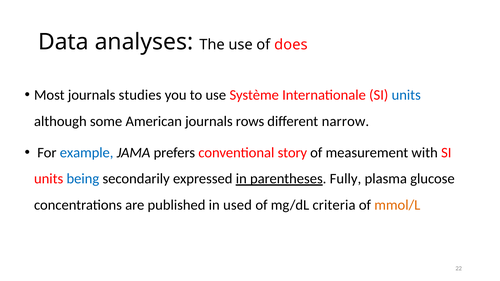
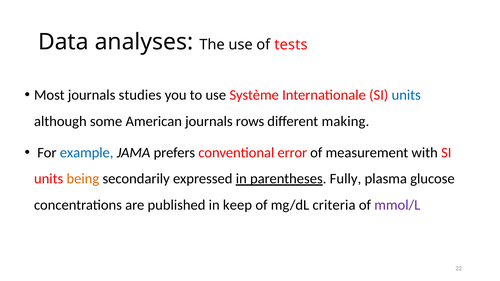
does: does -> tests (291, 45)
narrow: narrow -> making (345, 121)
story: story -> error (292, 153)
being colour: blue -> orange (83, 179)
used: used -> keep (238, 205)
mmol/L colour: orange -> purple (397, 205)
